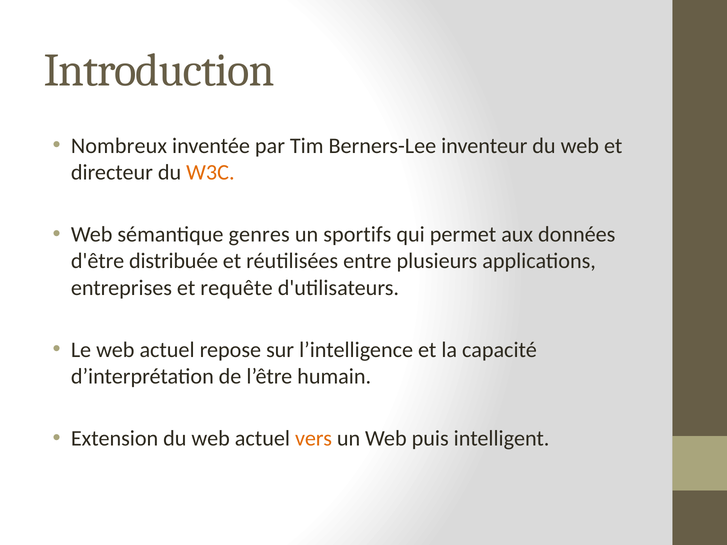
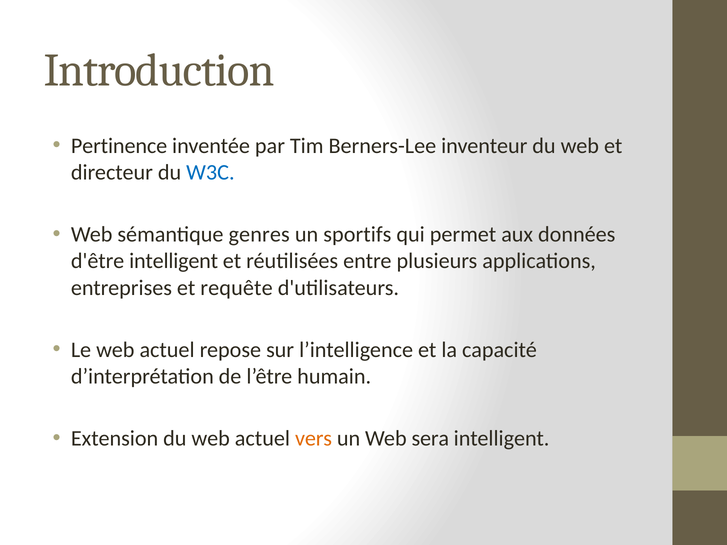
Nombreux: Nombreux -> Pertinence (119, 146)
W3C colour: orange -> blue (210, 172)
d'être distribuée: distribuée -> intelligent (174, 261)
puis: puis -> sera (430, 439)
